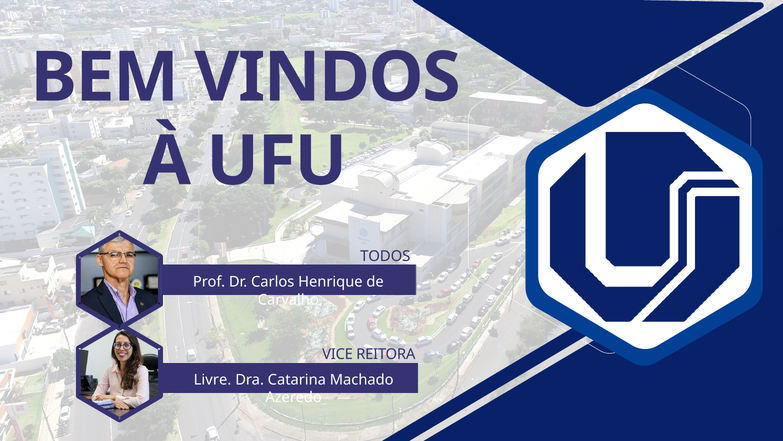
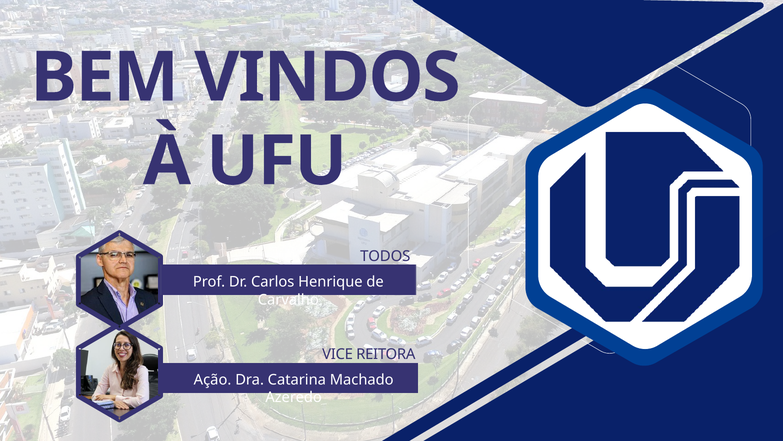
Livre: Livre -> Ação (213, 379)
